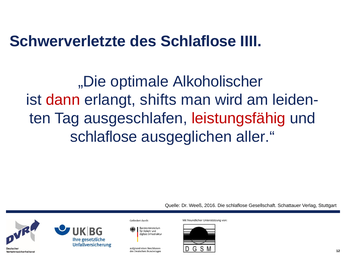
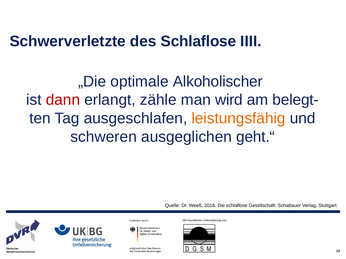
shifts: shifts -> zähle (158, 100)
leiden-: leiden- -> belegt- (296, 100)
leistungsfähig colour: red -> orange (239, 119)
schlaflose: schlaflose -> schweren (104, 137)
aller.“: aller.“ -> geht.“ (255, 137)
